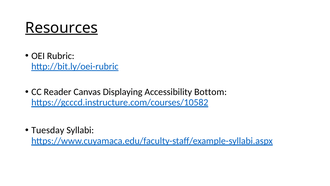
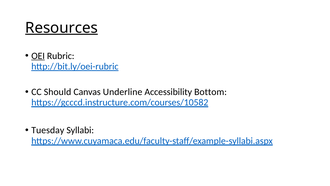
OEI underline: none -> present (38, 56)
Reader: Reader -> Should (58, 92)
Displaying: Displaying -> Underline (123, 92)
